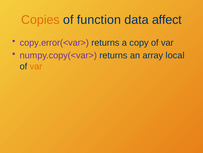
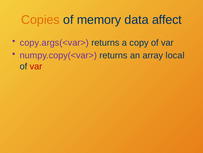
function: function -> memory (99, 20)
copy.error(<var>: copy.error(<var> -> copy.args(<var> (54, 43)
var colour: orange -> red (36, 66)
